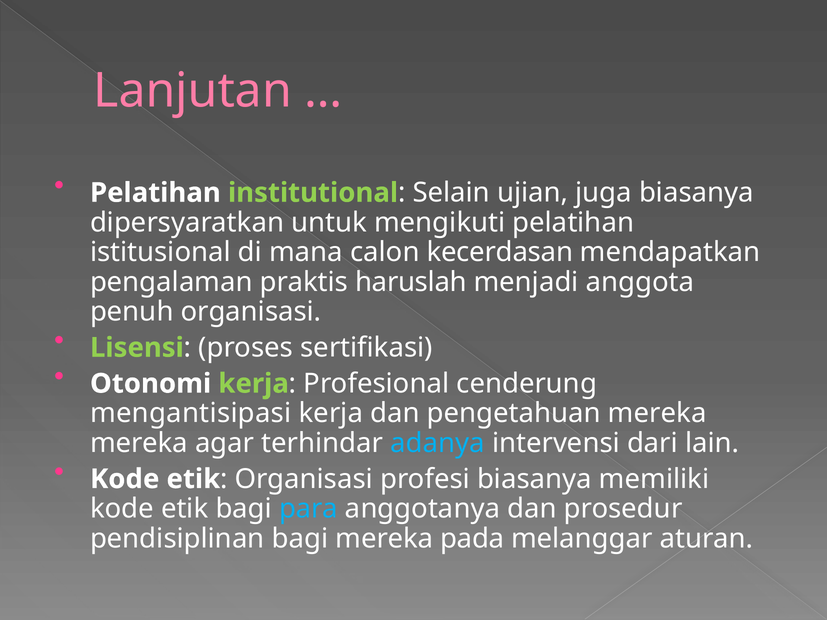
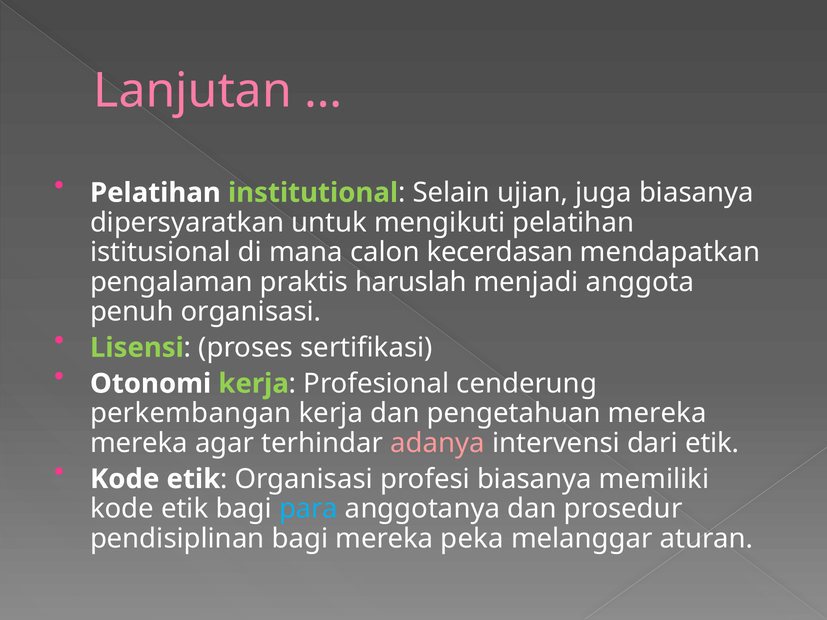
mengantisipasi: mengantisipasi -> perkembangan (191, 414)
adanya colour: light blue -> pink (438, 443)
dari lain: lain -> etik (712, 443)
pada: pada -> peka (472, 539)
